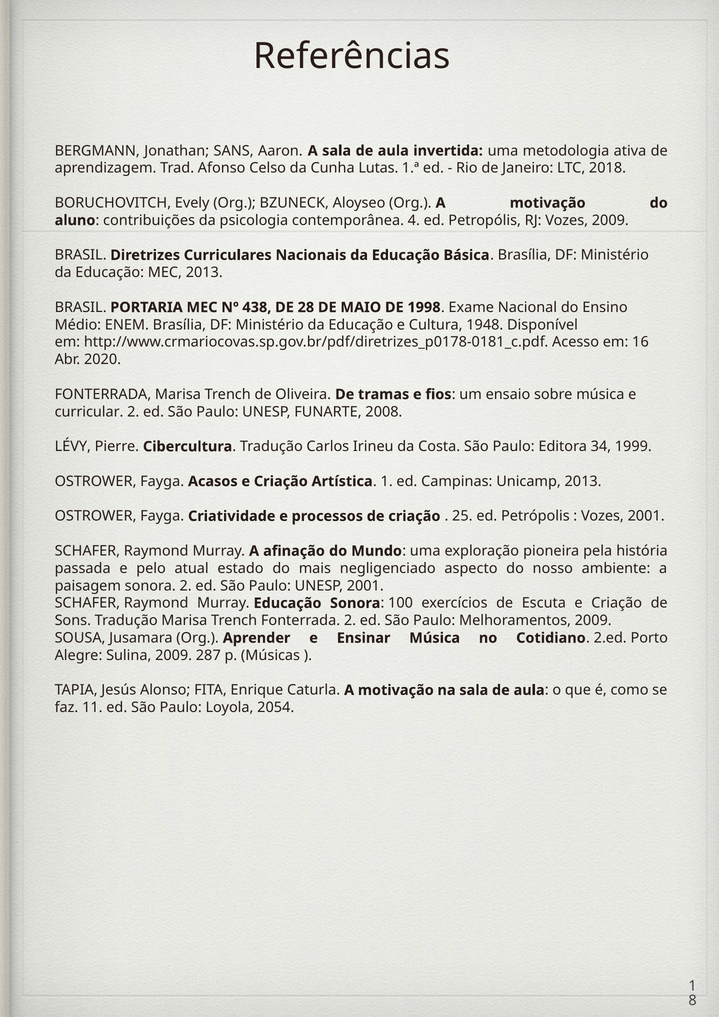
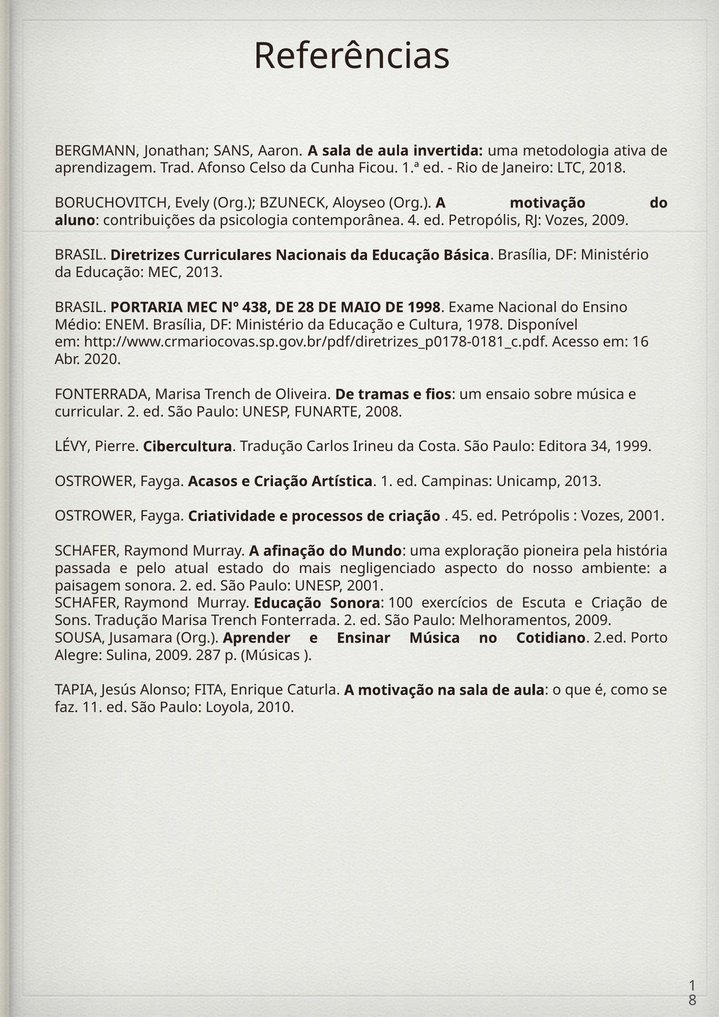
Lutas: Lutas -> Ficou (378, 168)
1948: 1948 -> 1978 (485, 325)
25: 25 -> 45 (462, 516)
2054: 2054 -> 2010 (276, 707)
